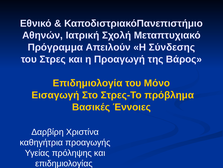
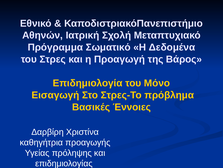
Απειλούν: Απειλούν -> Σωματικό (108, 47)
Σύνδεσης: Σύνδεσης -> Δεδομένα (172, 47)
